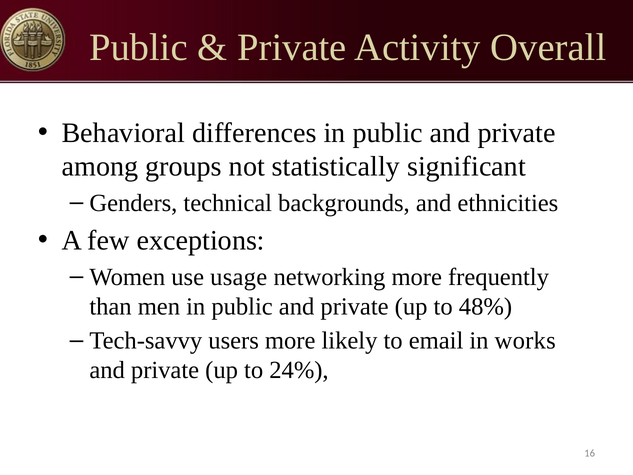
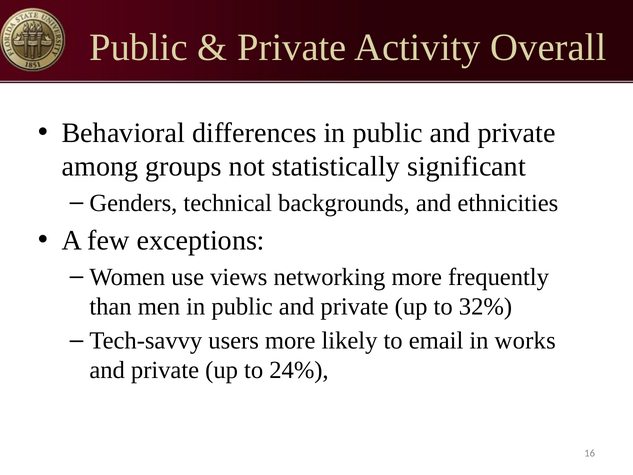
usage: usage -> views (239, 277)
48%: 48% -> 32% (485, 306)
